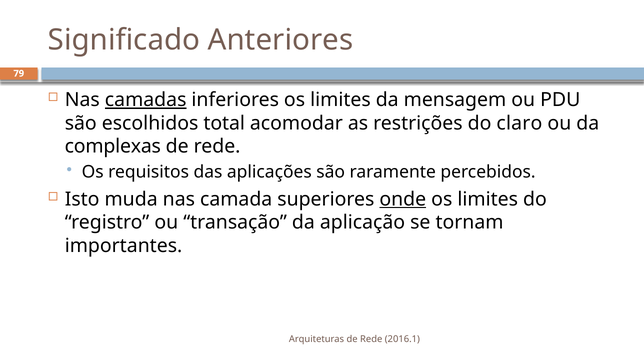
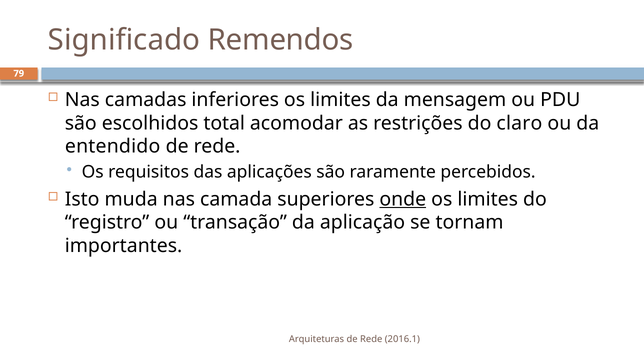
Anteriores: Anteriores -> Remendos (281, 40)
camadas underline: present -> none (146, 100)
complexas: complexas -> entendido (113, 147)
